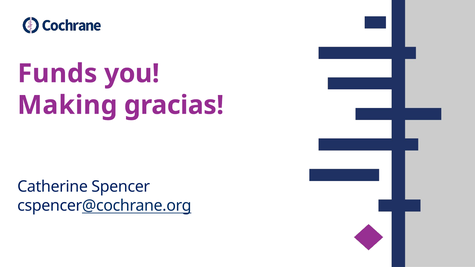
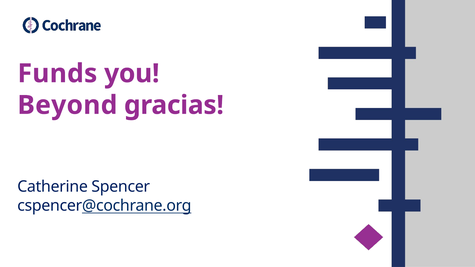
Making: Making -> Beyond (67, 105)
